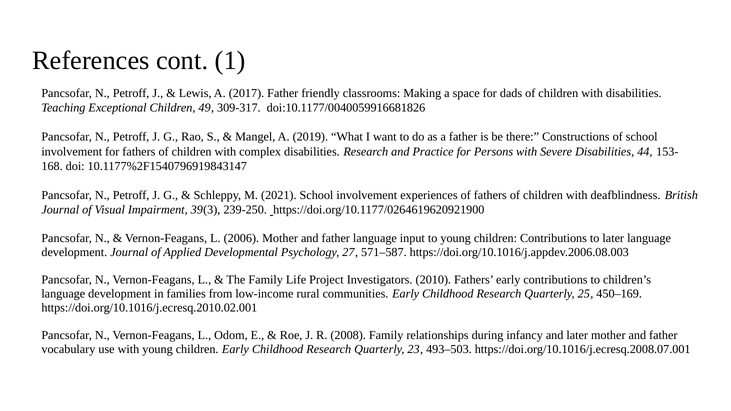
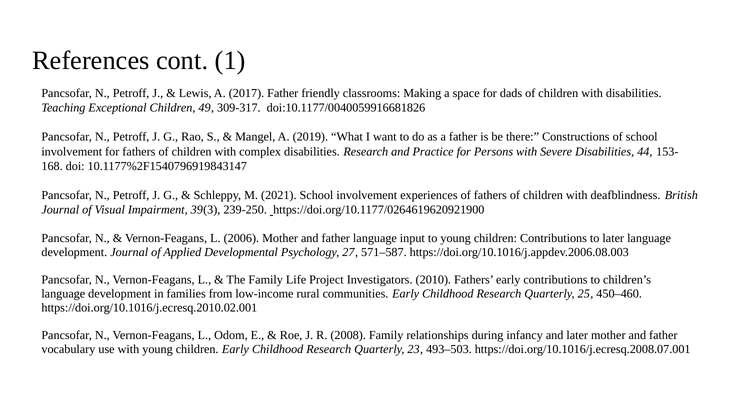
450–169: 450–169 -> 450–460 (619, 294)
